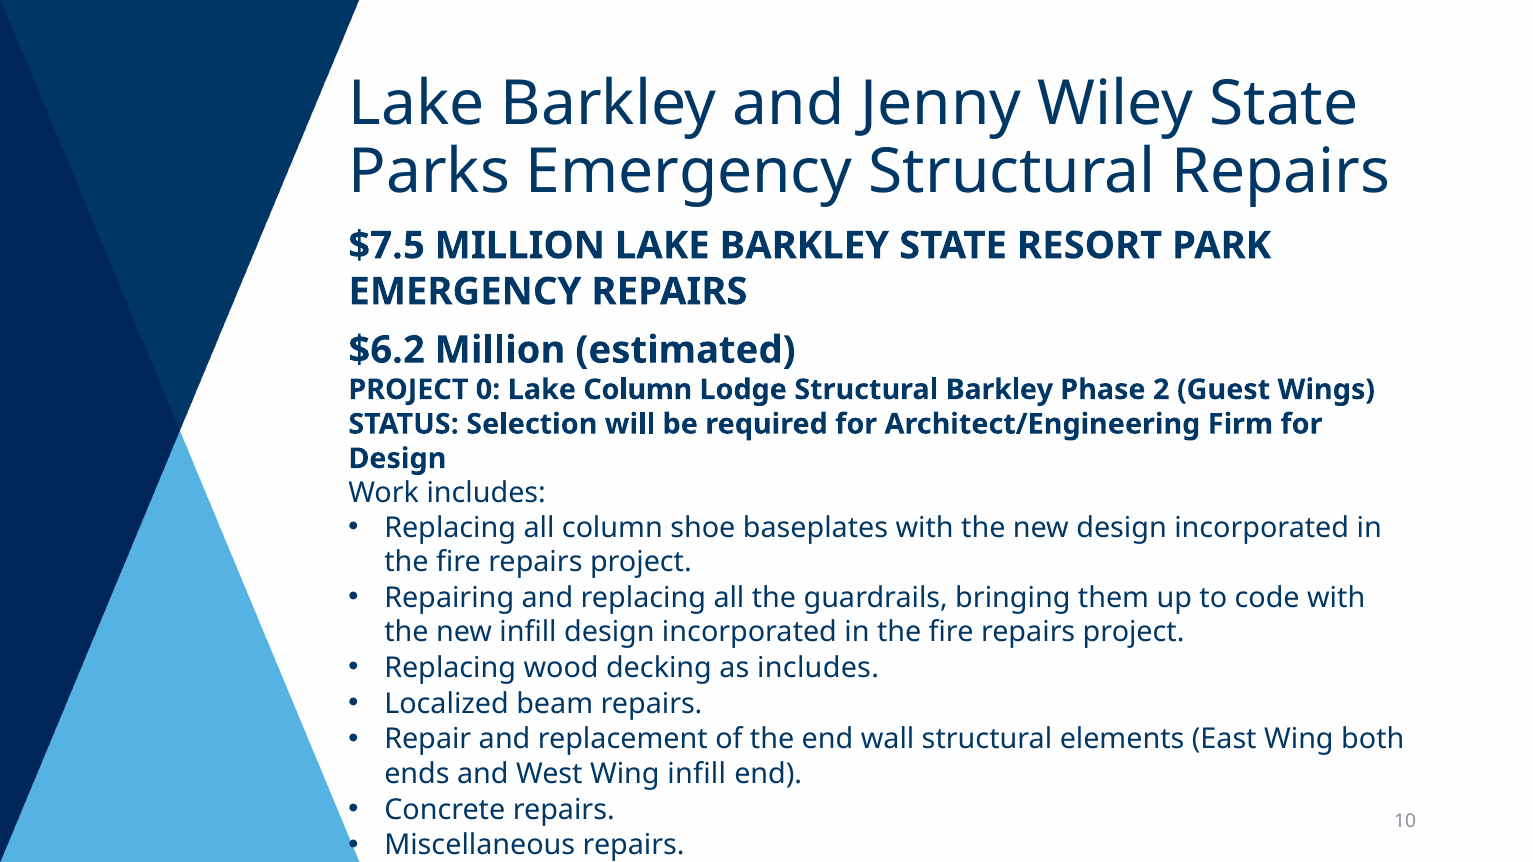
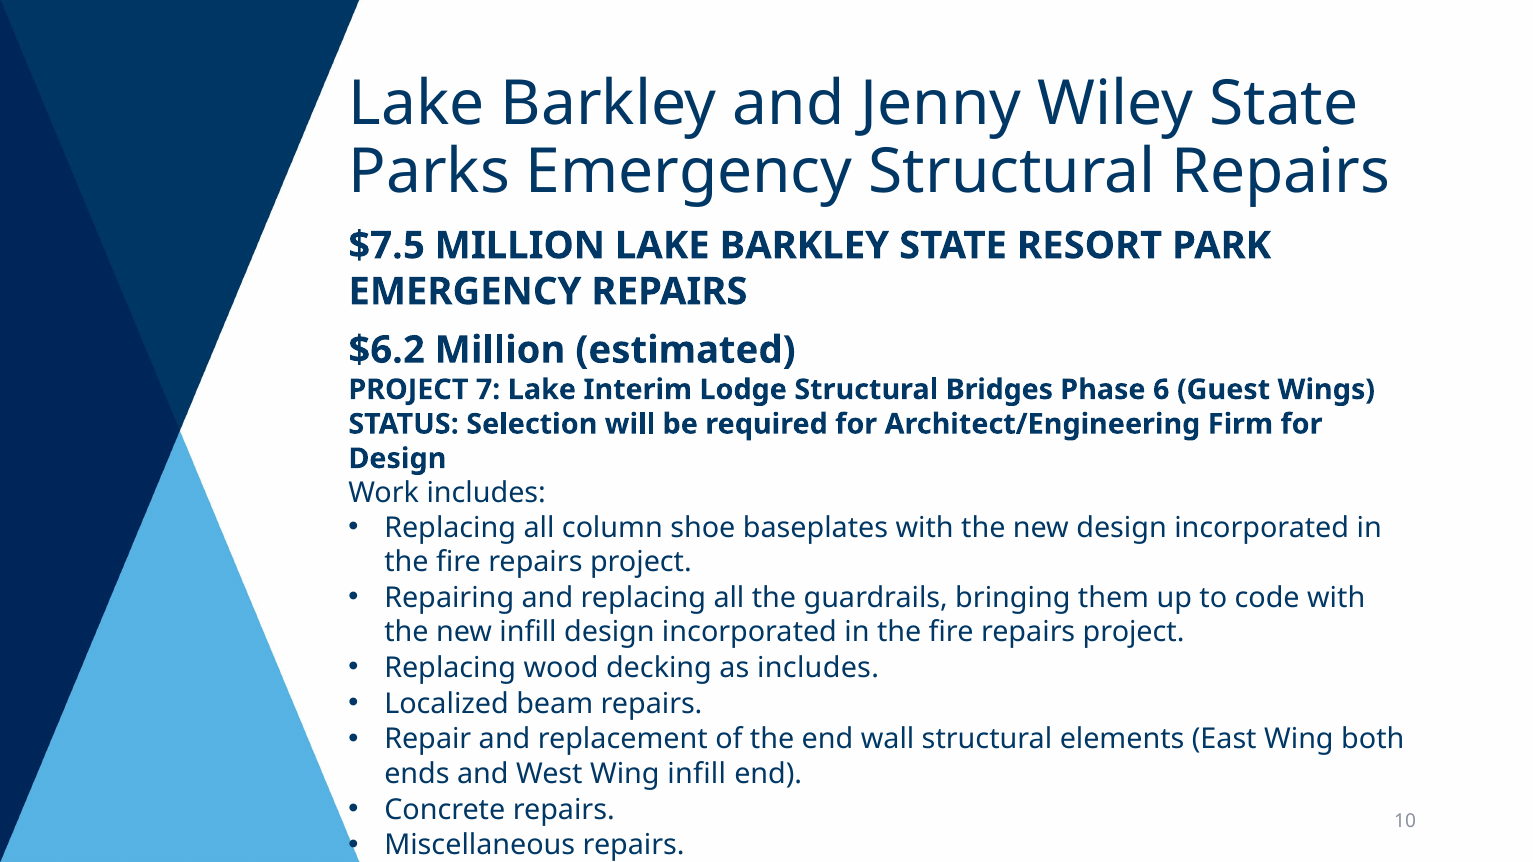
0: 0 -> 7 (488, 390)
Lake Column: Column -> Interim (638, 390)
Structural Barkley: Barkley -> Bridges (999, 390)
2: 2 -> 6 (1161, 390)
